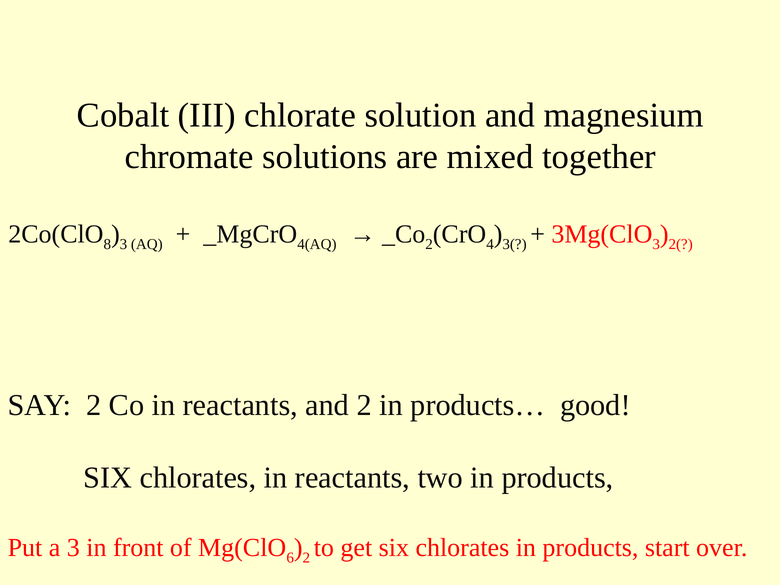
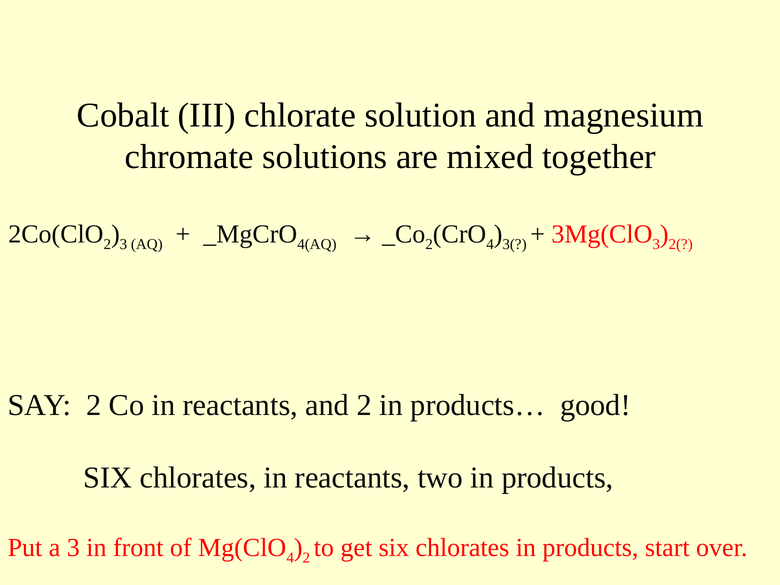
8: 8 -> 2 (107, 244)
6: 6 -> 4 (290, 558)
